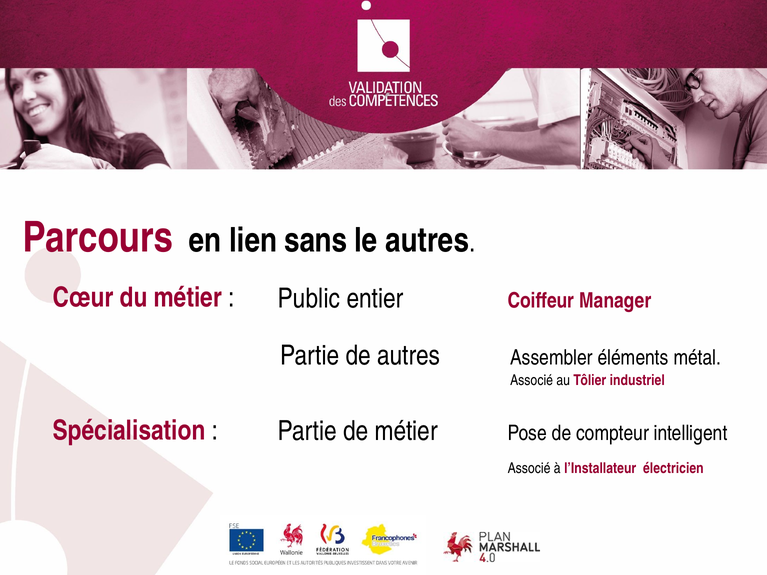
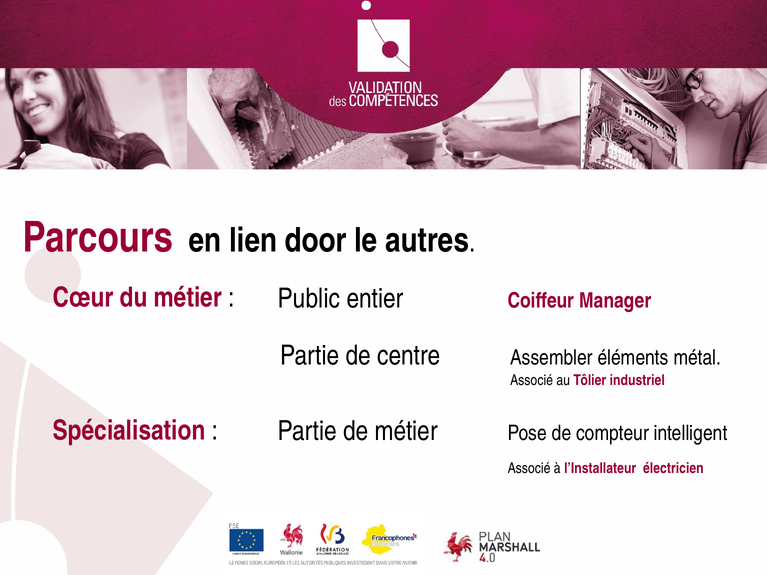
sans: sans -> door (316, 241)
de autres: autres -> centre (409, 356)
